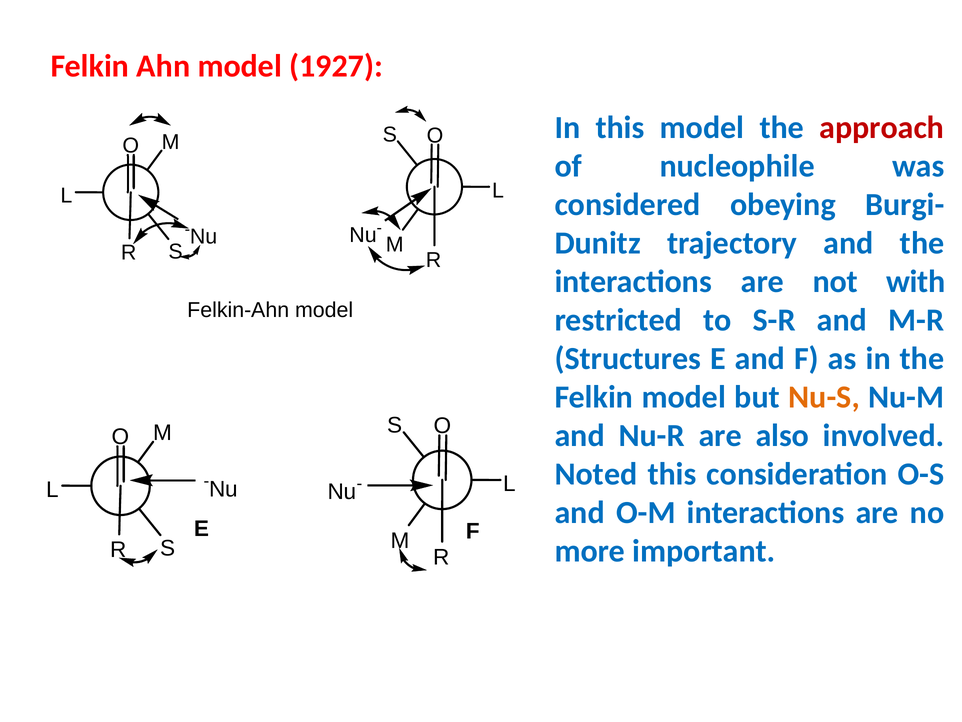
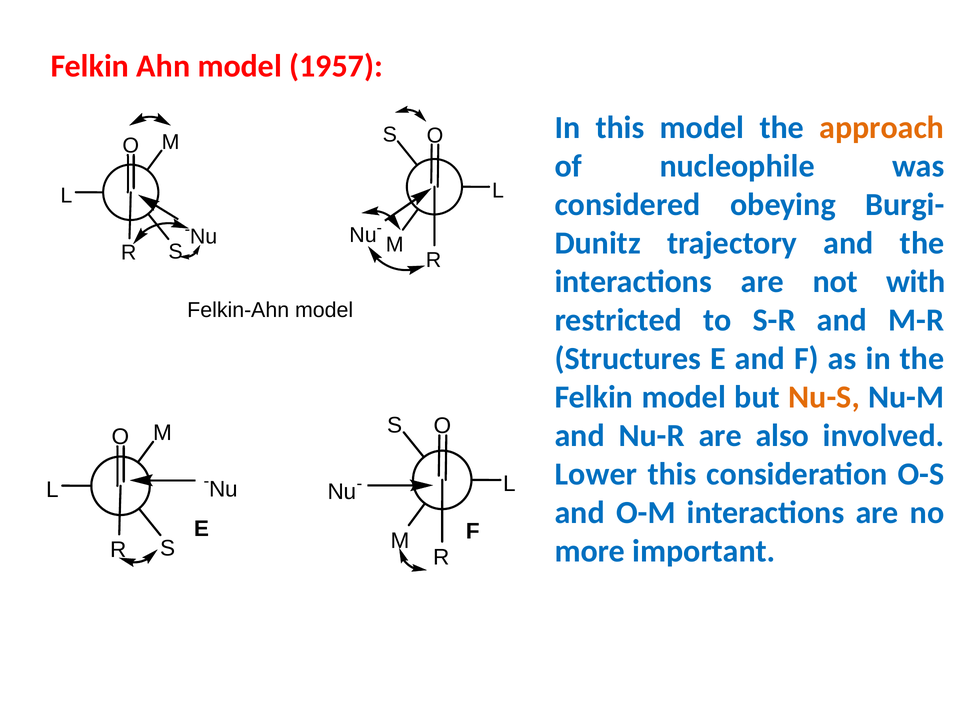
1927: 1927 -> 1957 (336, 66)
approach colour: red -> orange (882, 127)
Noted: Noted -> Lower (596, 474)
